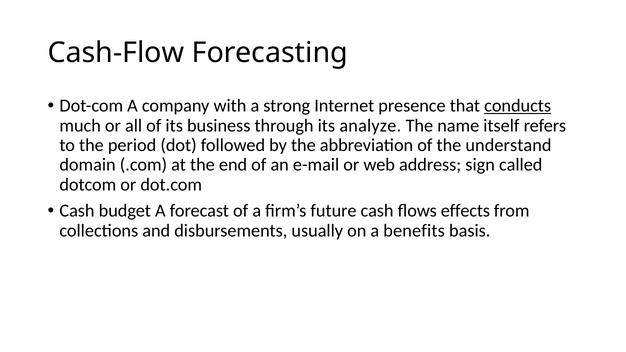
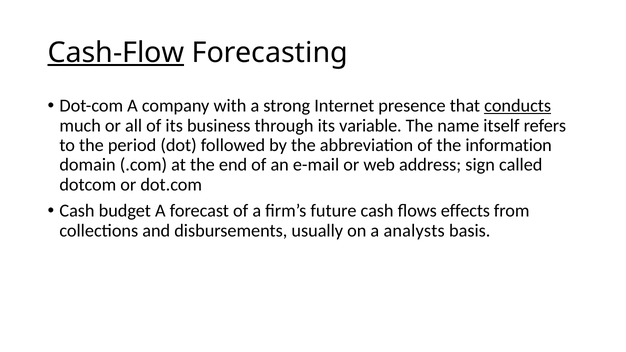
Cash-Flow underline: none -> present (116, 53)
analyze: analyze -> variable (370, 126)
understand: understand -> information (509, 145)
benefits: benefits -> analysts (414, 231)
